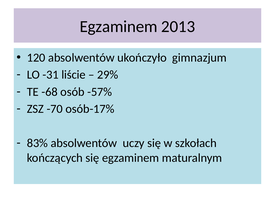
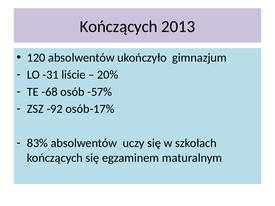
Egzaminem: Egzaminem -> Kończących (119, 27)
29%: 29% -> 20% (108, 75)
-70: -70 -> -92 (55, 109)
